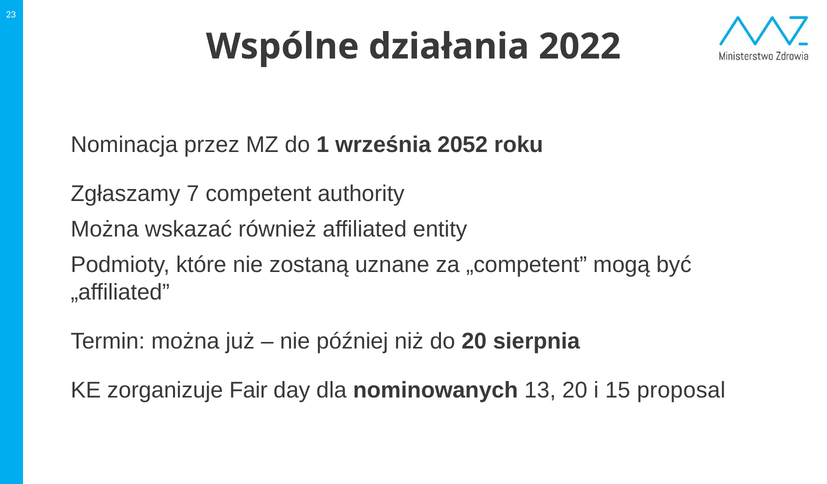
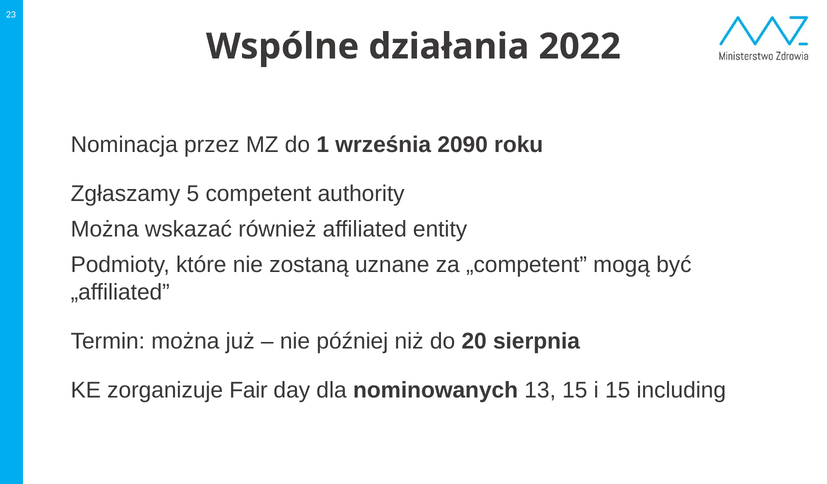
2052: 2052 -> 2090 (463, 145)
7: 7 -> 5 (193, 194)
13 20: 20 -> 15 (575, 390)
proposal: proposal -> including (681, 390)
